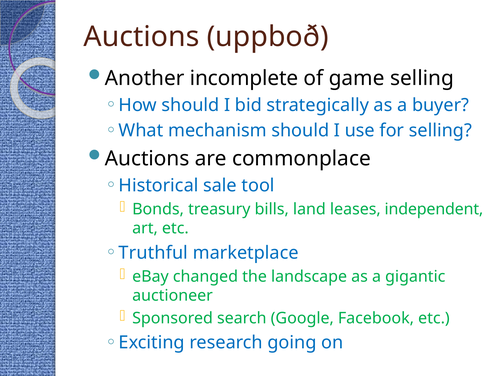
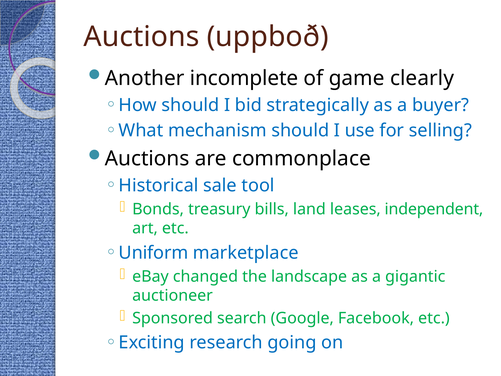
game selling: selling -> clearly (422, 78)
Truthful: Truthful -> Uniform (153, 253)
